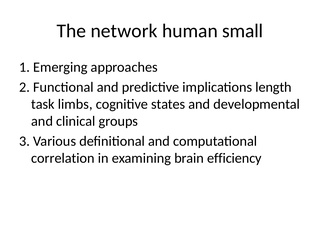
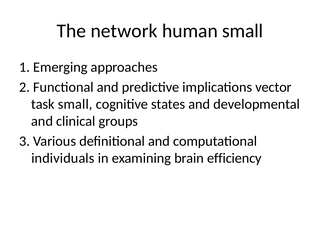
length: length -> vector (274, 87)
task limbs: limbs -> small (75, 104)
correlation: correlation -> individuals (63, 158)
